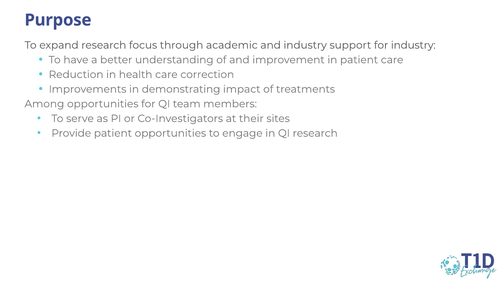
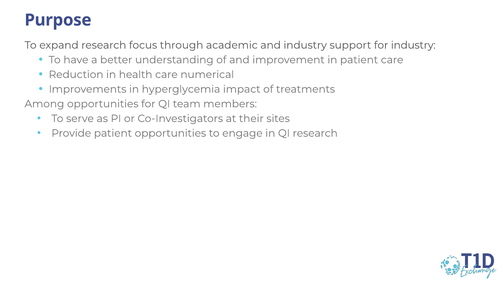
correction: correction -> numerical (207, 74)
demonstrating: demonstrating -> hyperglycemia (181, 89)
